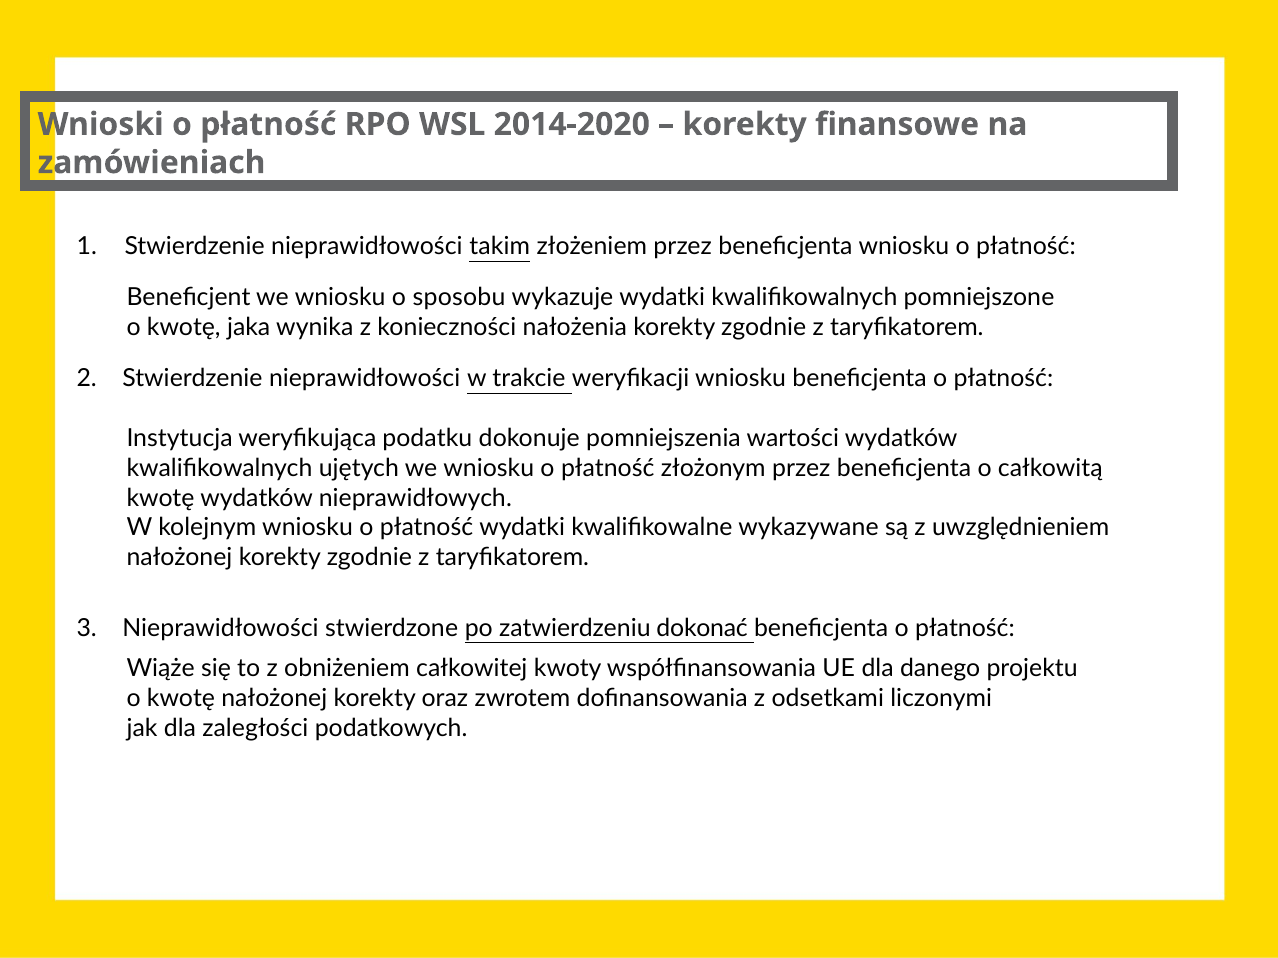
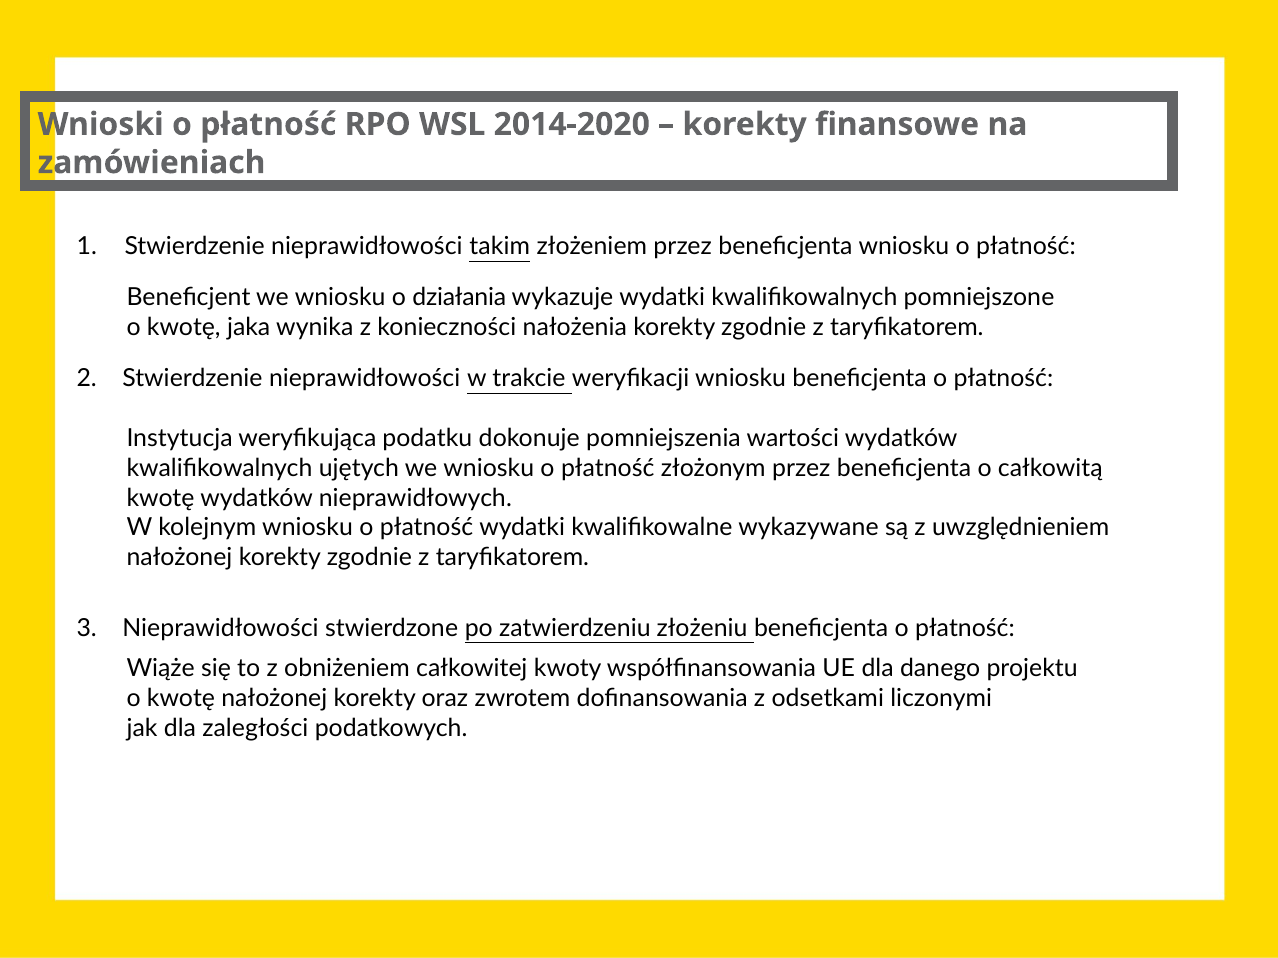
sposobu: sposobu -> działania (459, 298)
dokonać: dokonać -> złożeniu (702, 628)
